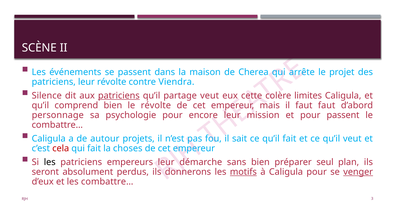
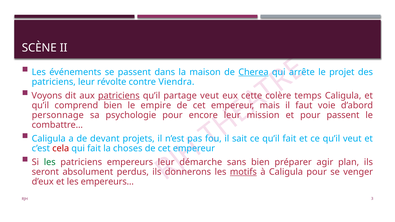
Cherea underline: none -> present (253, 72)
Silence: Silence -> Voyons (47, 96)
limites: limites -> temps (308, 96)
le révolte: révolte -> empire (156, 105)
faut faut: faut -> voie (327, 105)
autour: autour -> devant (105, 139)
les colour: black -> green (50, 162)
seul: seul -> agir (325, 162)
venger underline: present -> none (358, 172)
les combattre…: combattre… -> empereurs… (107, 182)
